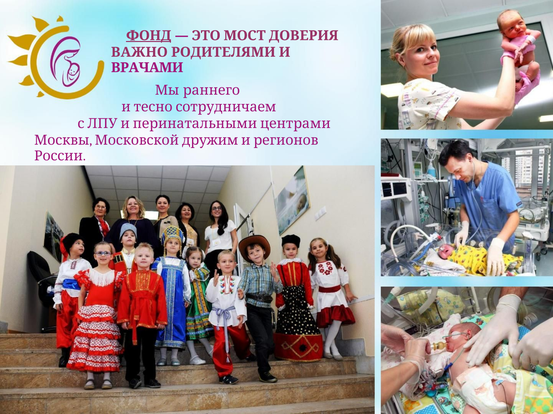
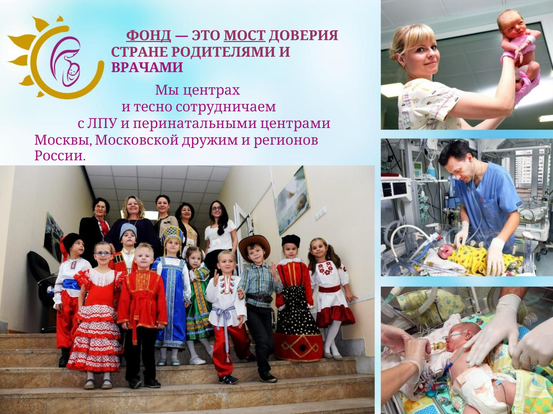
МОСТ underline: none -> present (245, 36)
ВАЖНО: ВАЖНО -> СТРАНЕ (139, 52)
раннего: раннего -> центрах (211, 91)
